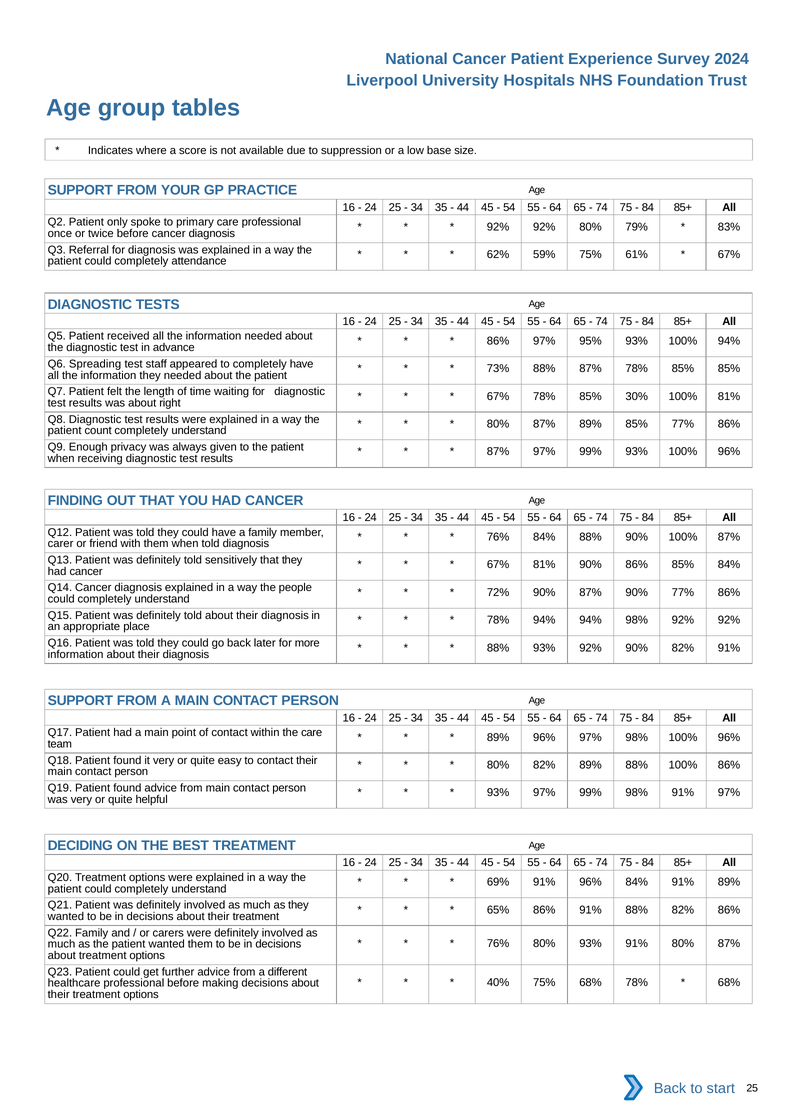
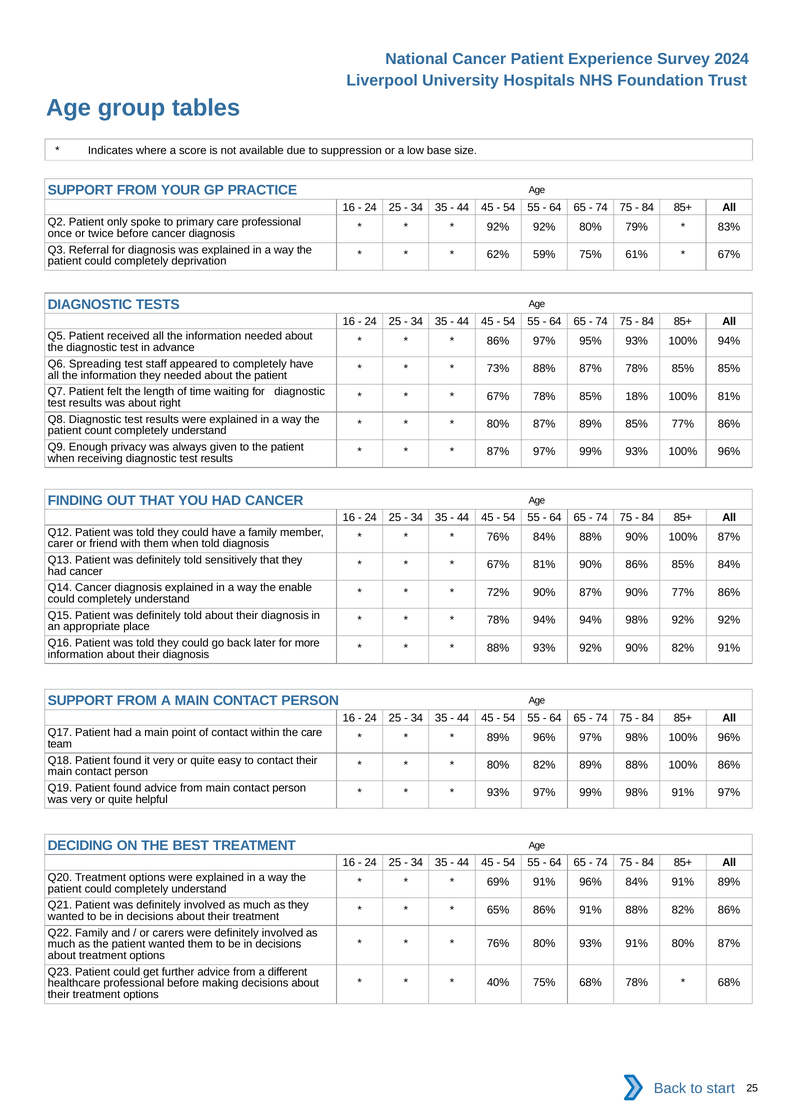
attendance: attendance -> deprivation (199, 261)
30%: 30% -> 18% (637, 397)
people: people -> enable (295, 588)
